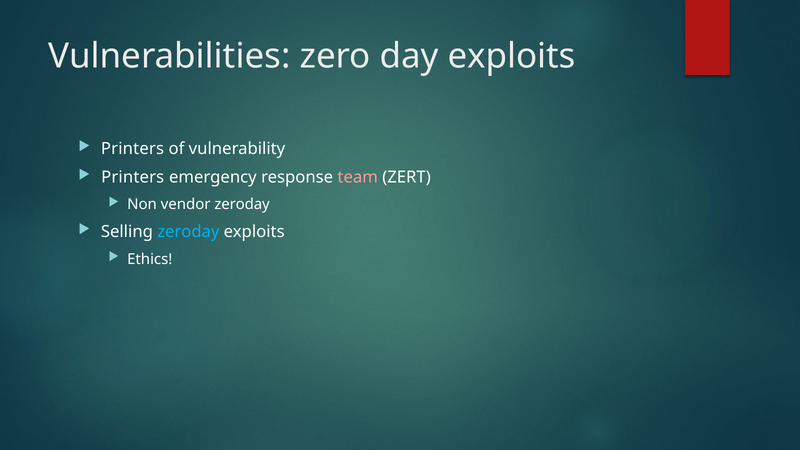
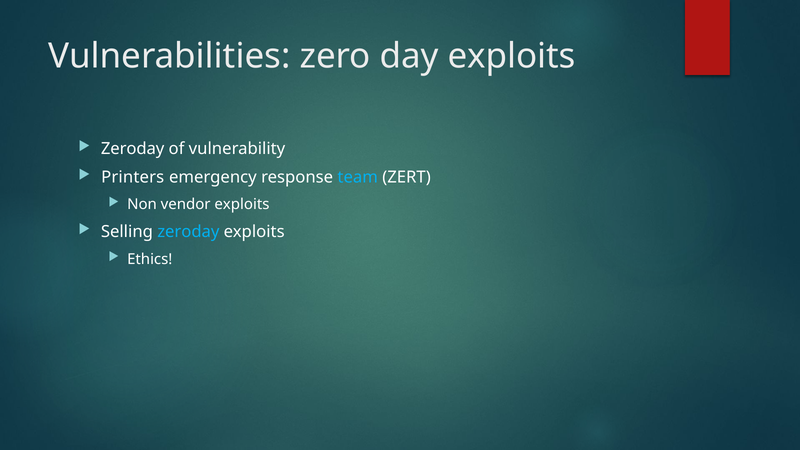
Printers: Printers -> Zeroday (133, 149)
team colour: pink -> light blue (358, 177)
vendor zeroday: zeroday -> exploits (242, 204)
